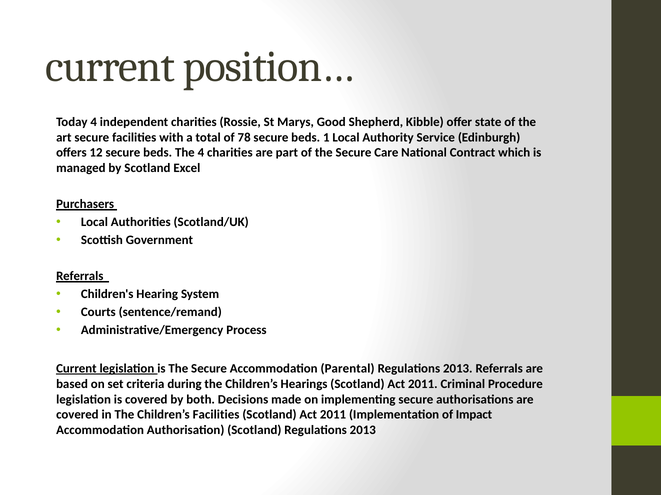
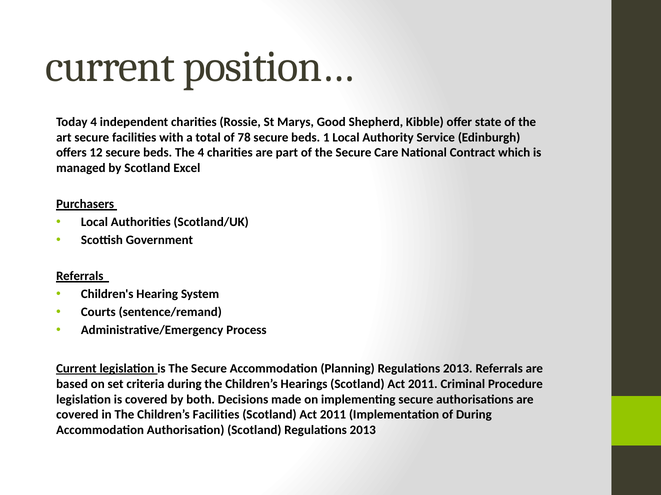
Parental: Parental -> Planning (348, 369)
of Impact: Impact -> During (474, 415)
